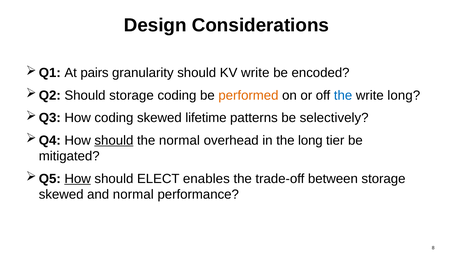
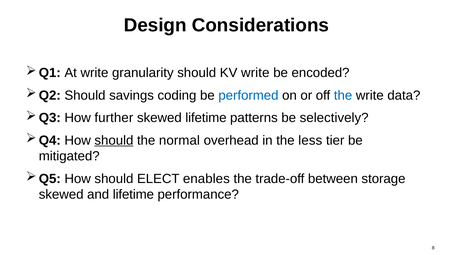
At pairs: pairs -> write (94, 73)
Should storage: storage -> savings (132, 95)
performed colour: orange -> blue (248, 95)
write long: long -> data (404, 95)
How coding: coding -> further (114, 118)
the long: long -> less (310, 140)
How underline: present -> none (78, 179)
and normal: normal -> lifetime (133, 195)
